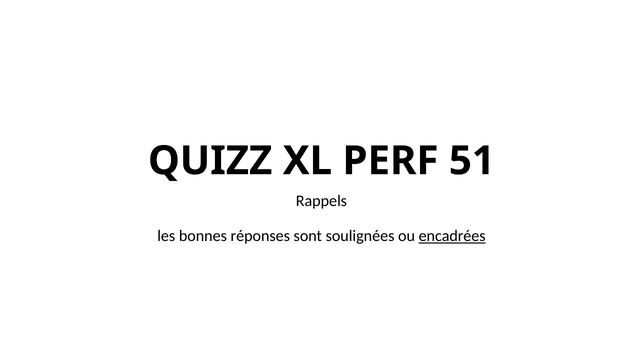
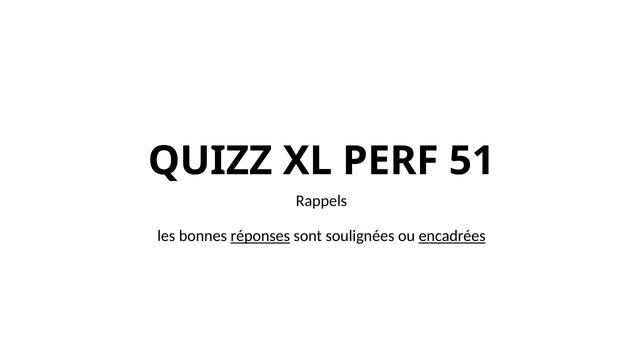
réponses underline: none -> present (260, 236)
